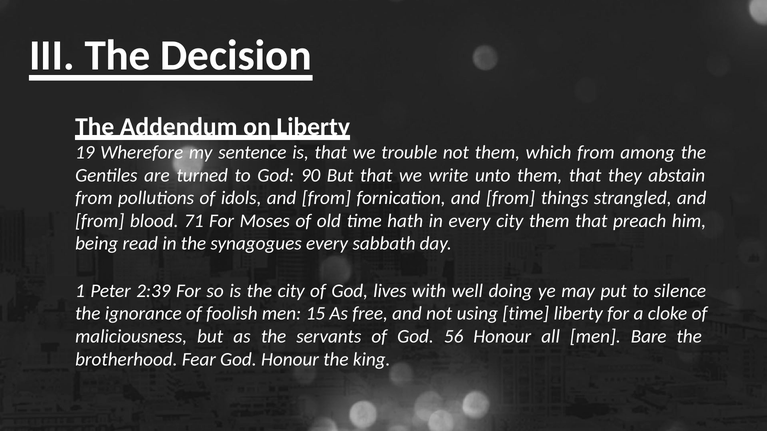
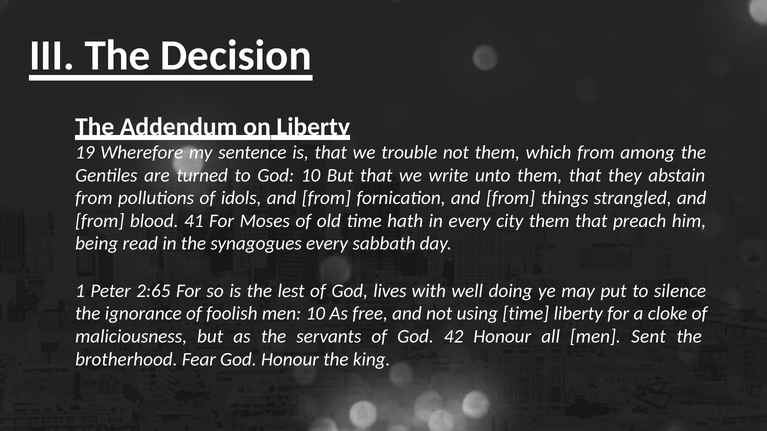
God 90: 90 -> 10 (311, 175)
71: 71 -> 41 (194, 221)
2:39: 2:39 -> 2:65 (153, 291)
the city: city -> lest (291, 291)
men 15: 15 -> 10 (315, 314)
56: 56 -> 42 (454, 337)
Bare: Bare -> Sent (649, 337)
